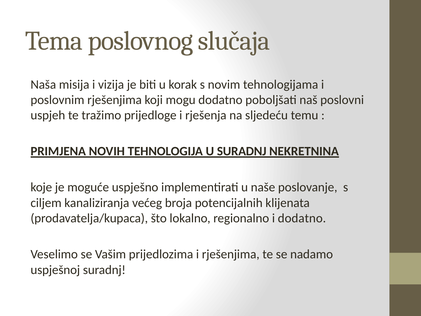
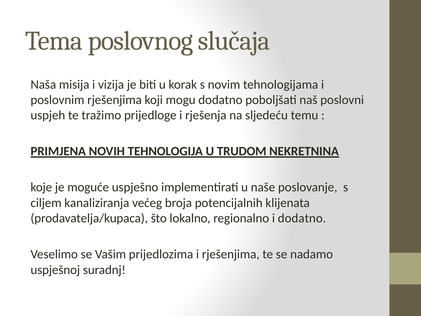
U SURADNJ: SURADNJ -> TRUDOM (242, 151)
